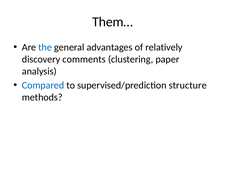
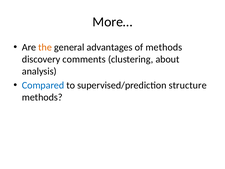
Them…: Them… -> More… (112, 22)
the colour: blue -> orange (45, 47)
of relatively: relatively -> methods (164, 47)
paper: paper -> about (167, 59)
